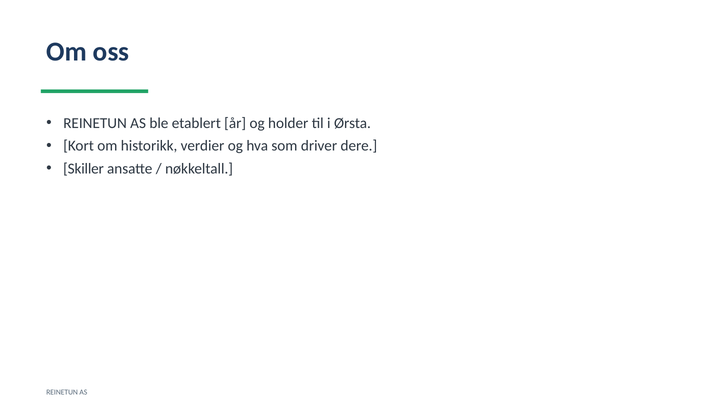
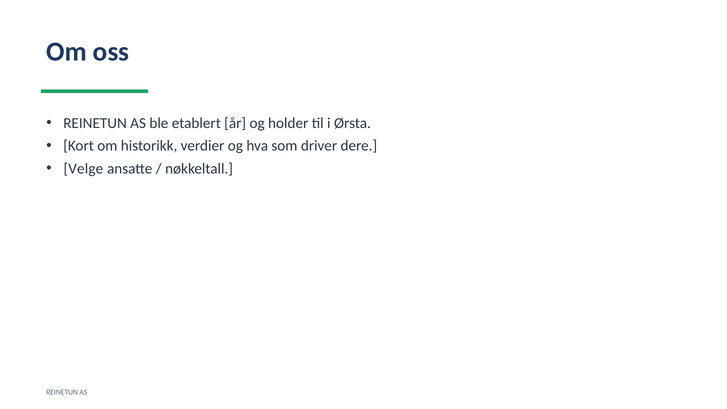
Skiller: Skiller -> Velge (83, 169)
